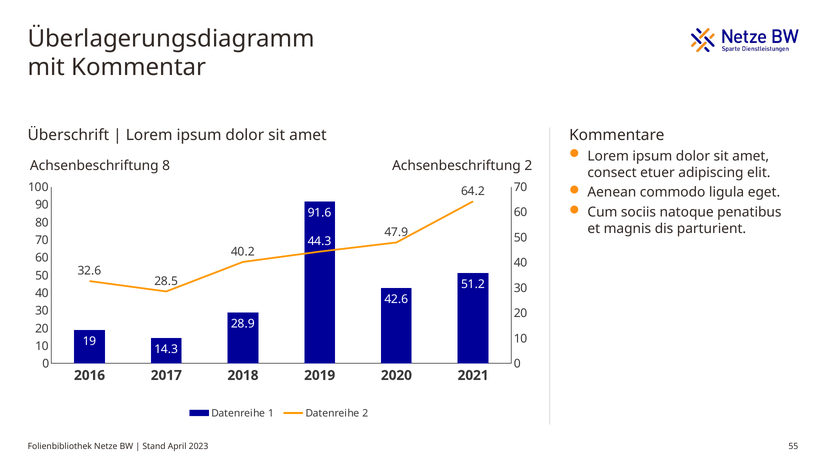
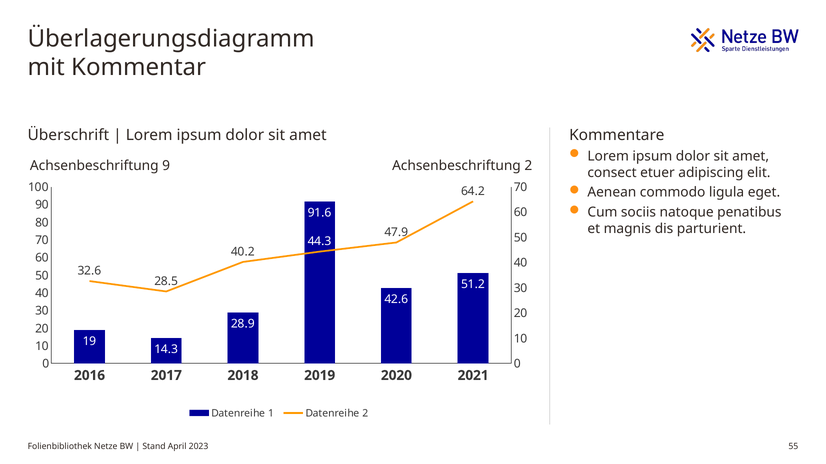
8: 8 -> 9 (166, 166)
